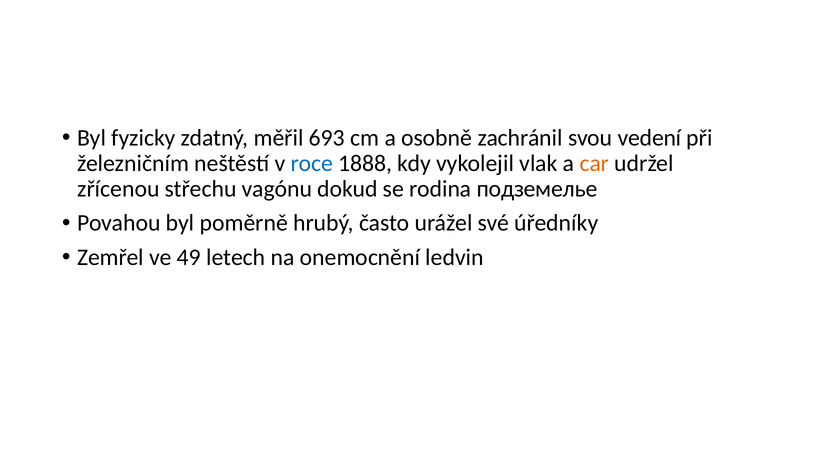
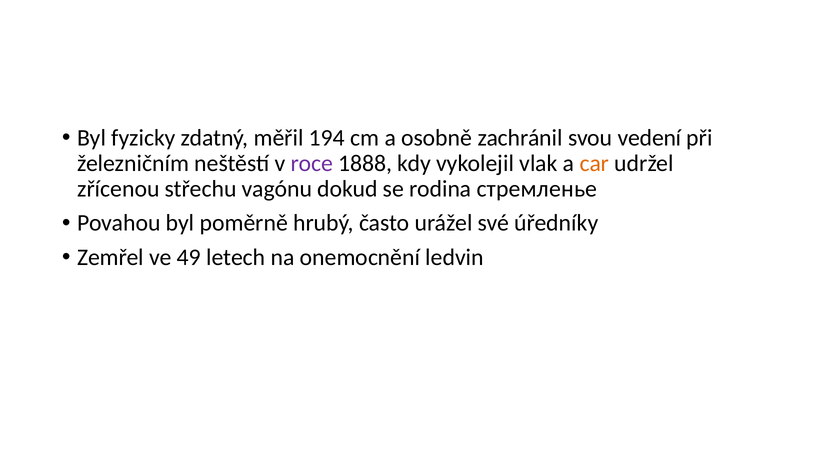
693: 693 -> 194 (327, 138)
roce colour: blue -> purple (312, 163)
подземелье: подземелье -> стремленье (537, 189)
